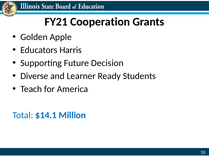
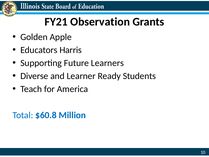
Cooperation: Cooperation -> Observation (100, 22)
Decision: Decision -> Learners (107, 63)
$14.1: $14.1 -> $60.8 (46, 115)
